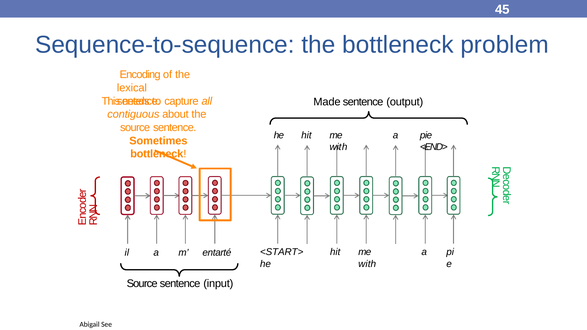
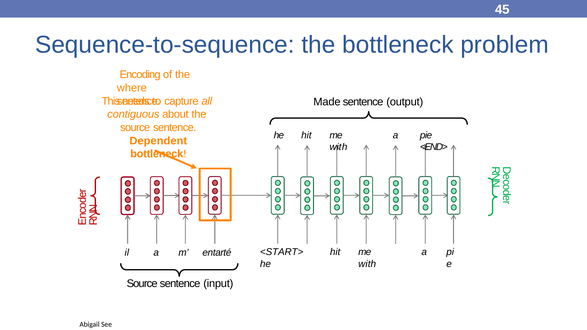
lexical: lexical -> where (132, 88)
Sometimes: Sometimes -> Dependent (158, 141)
